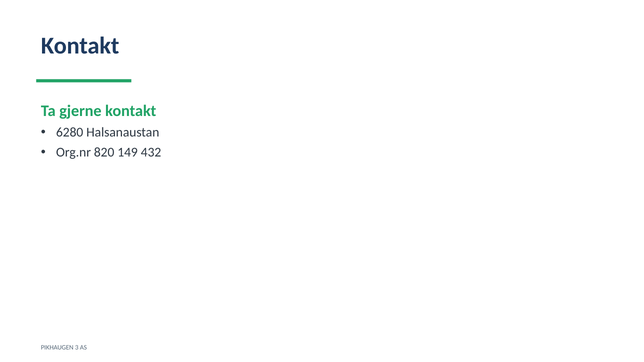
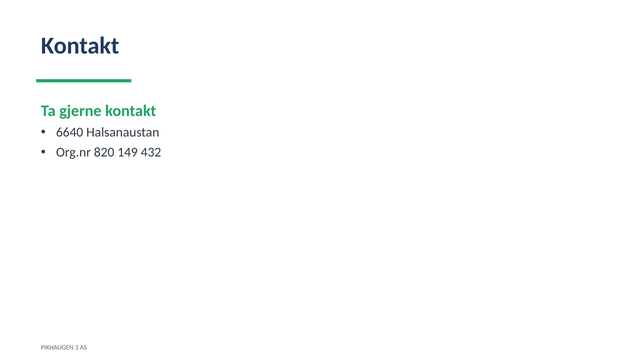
6280: 6280 -> 6640 (70, 132)
